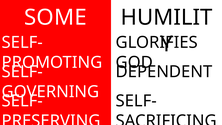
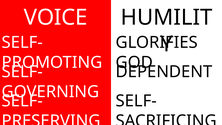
SOME: SOME -> VOICE (56, 17)
